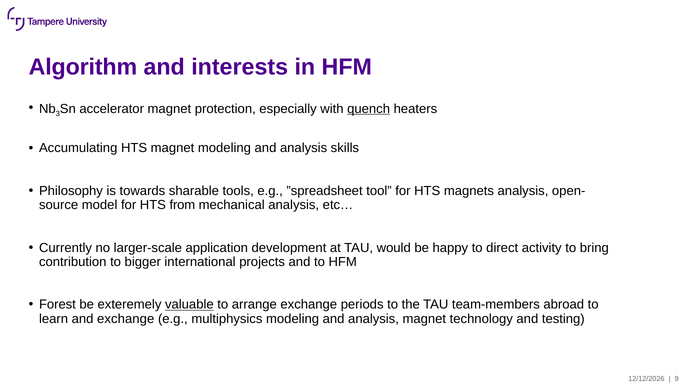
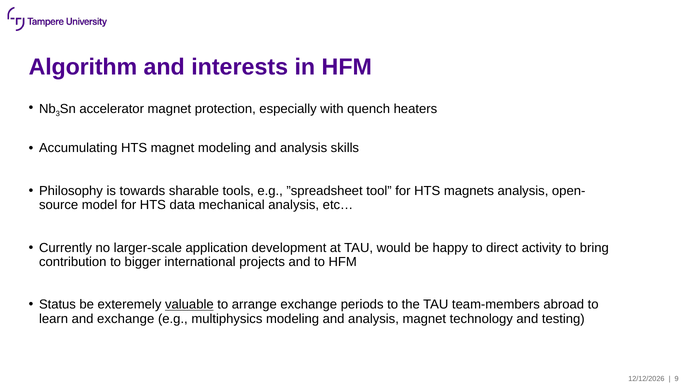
quench underline: present -> none (369, 109)
from: from -> data (182, 205)
Forest: Forest -> Status (57, 305)
